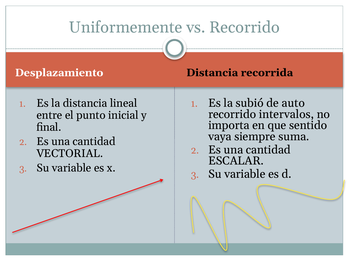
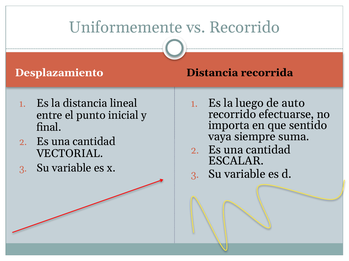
subió: subió -> luego (250, 103)
intervalos: intervalos -> efectuarse (286, 115)
